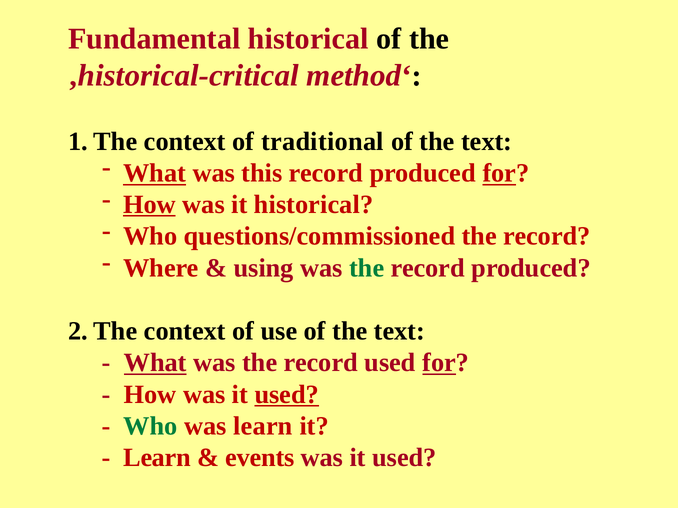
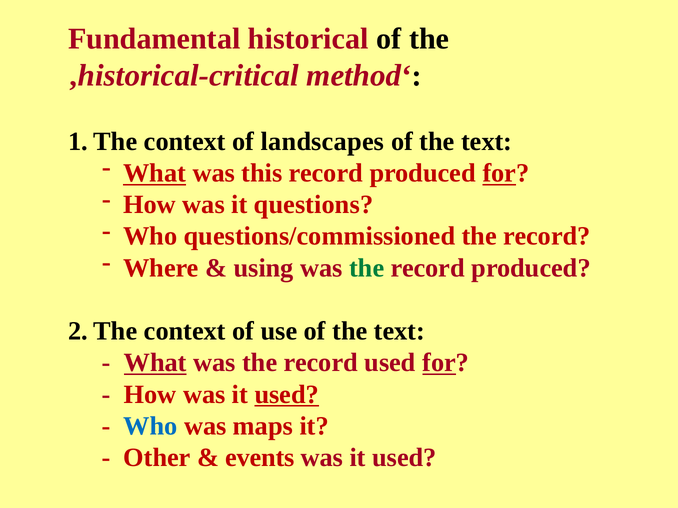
traditional: traditional -> landscapes (322, 141)
How underline: present -> none (149, 205)
it historical: historical -> questions (314, 205)
Who colour: green -> blue (150, 426)
was learn: learn -> maps (263, 426)
Learn: Learn -> Other (157, 458)
